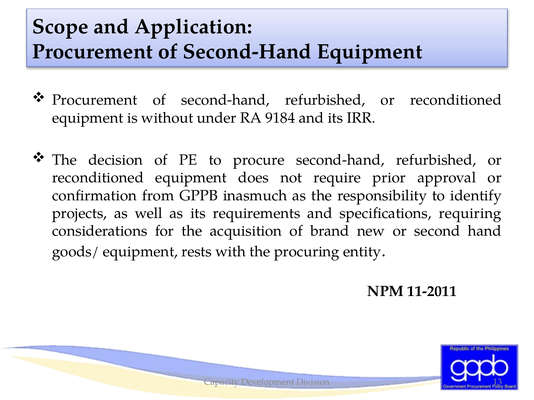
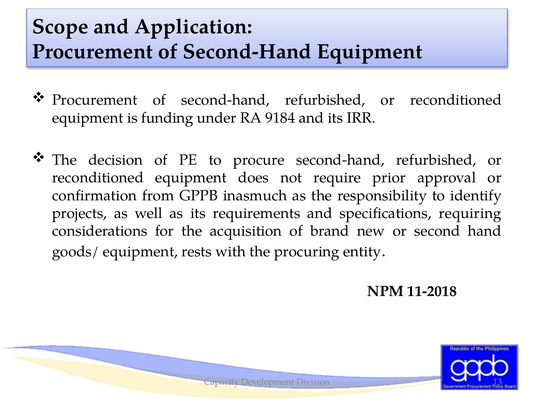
without: without -> funding (167, 118)
11-2011: 11-2011 -> 11-2018 (432, 292)
